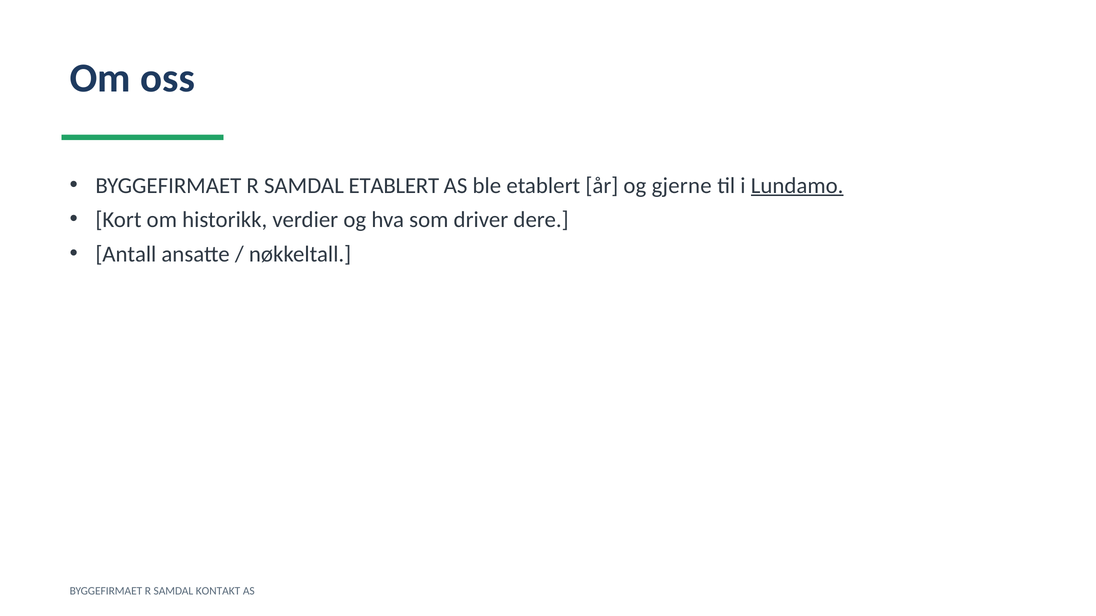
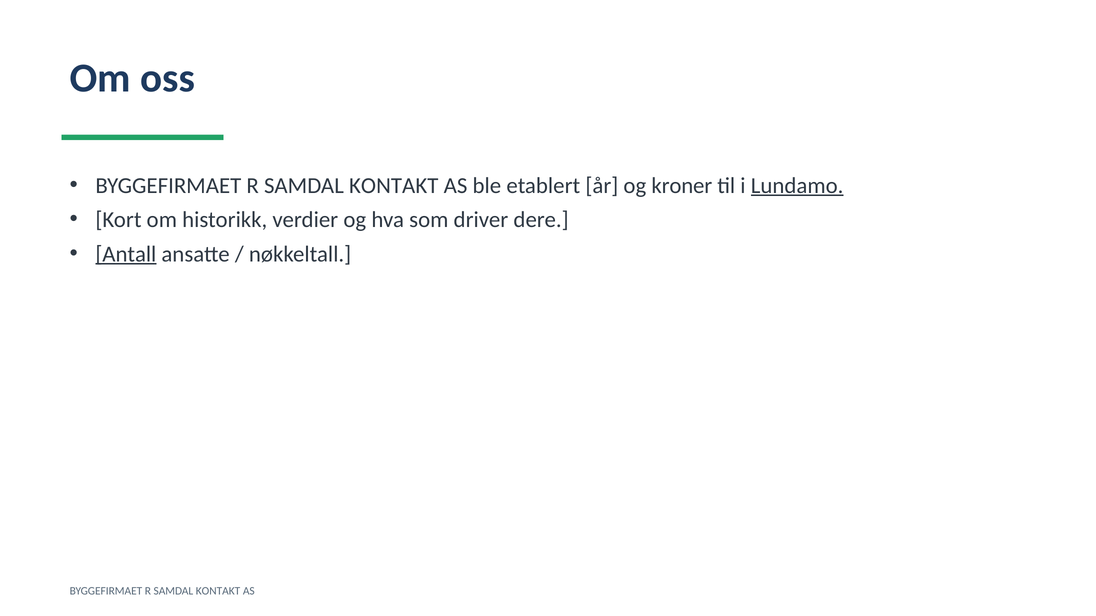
ETABLERT: ETABLERT -> KONTAKT (394, 186)
gjerne: gjerne -> kroner (682, 186)
Antall underline: none -> present (126, 254)
